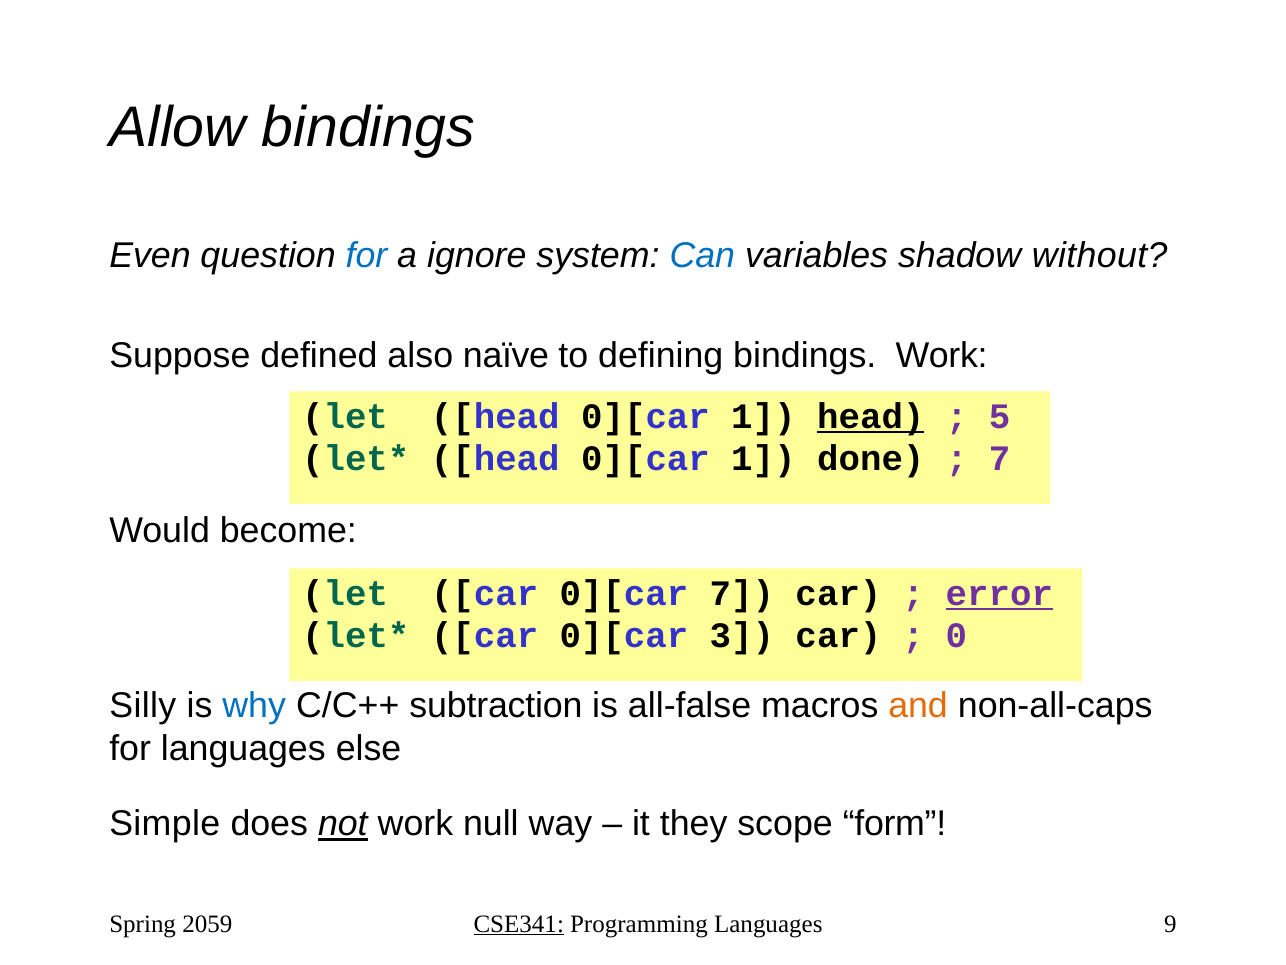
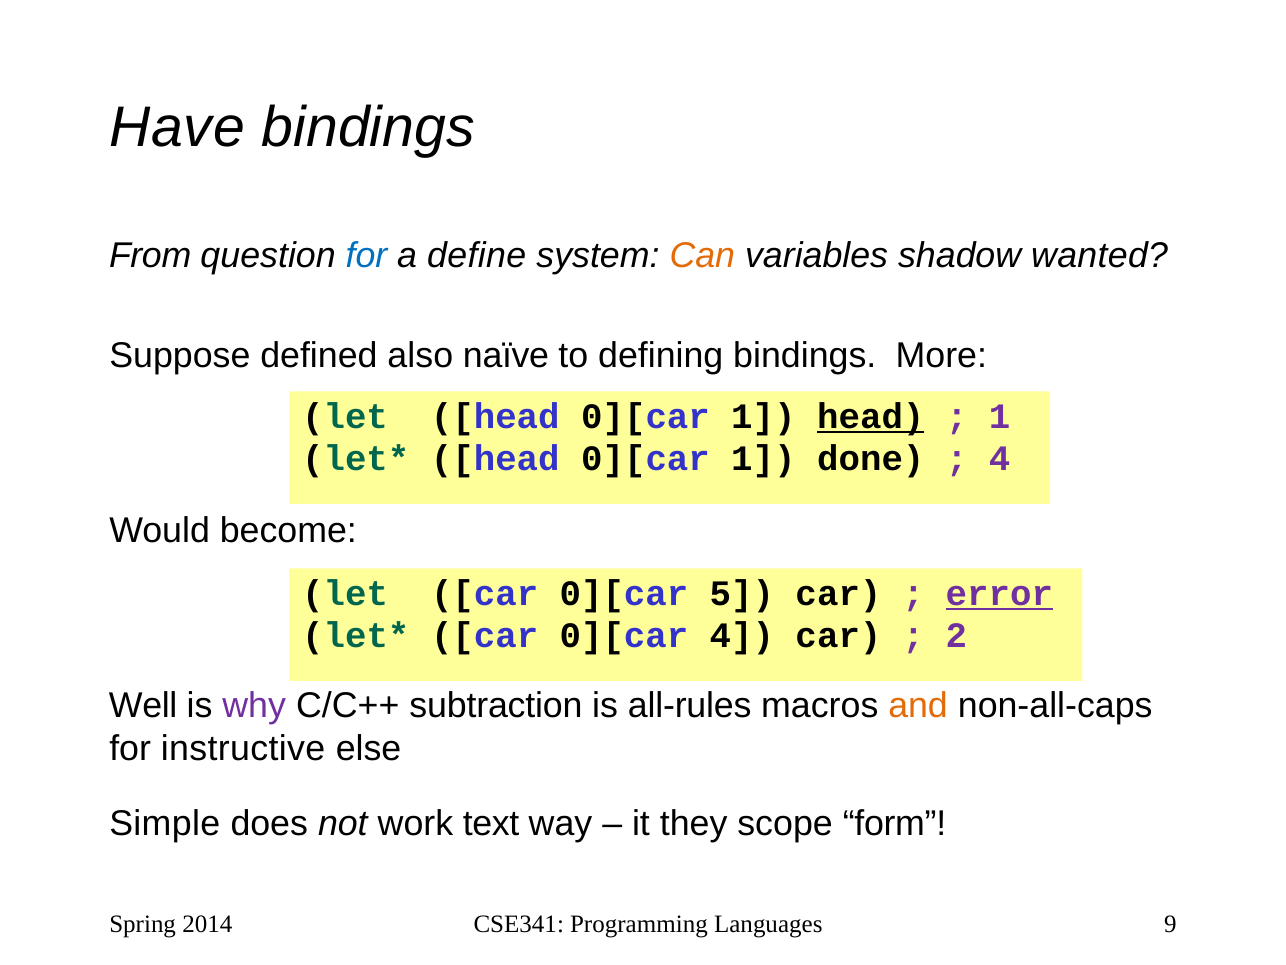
Allow: Allow -> Have (177, 127)
Even: Even -> From (150, 255)
ignore: ignore -> define (477, 255)
Can colour: blue -> orange (702, 255)
without: without -> wanted (1100, 255)
bindings Work: Work -> More (941, 355)
5: 5 -> 1 (1000, 417)
7: 7 -> 4 (1000, 459)
0][car 7: 7 -> 5 (742, 593)
0][car 3: 3 -> 4 (742, 636)
0: 0 -> 2 (956, 636)
Silly: Silly -> Well (143, 706)
why colour: blue -> purple (254, 706)
all-false: all-false -> all-rules (690, 706)
for languages: languages -> instructive (243, 749)
not underline: present -> none (343, 824)
null: null -> text (491, 824)
2059: 2059 -> 2014 (207, 923)
CSE341 underline: present -> none (519, 923)
